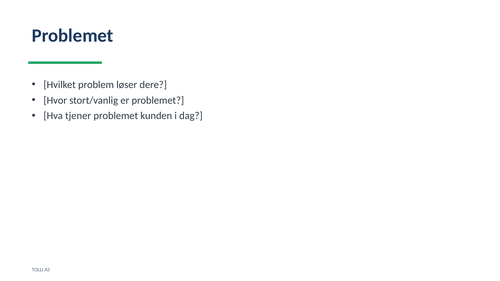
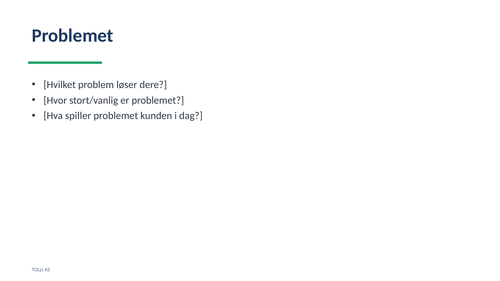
tjener: tjener -> spiller (78, 116)
